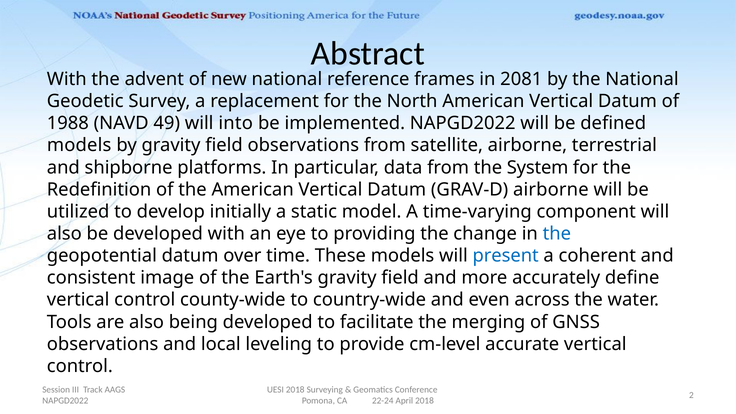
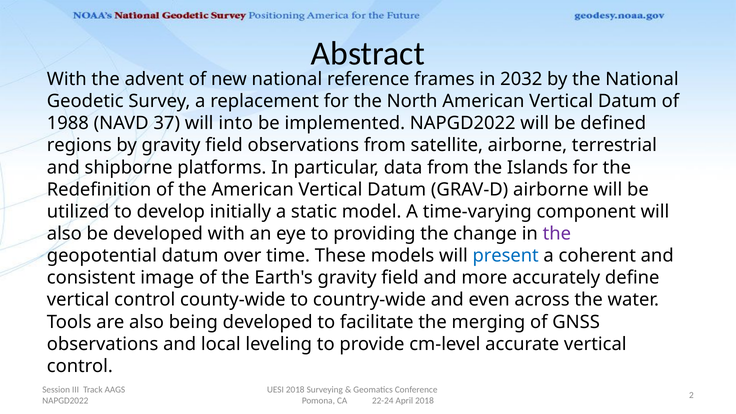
2081: 2081 -> 2032 (521, 79)
49: 49 -> 37 (167, 123)
models: models -> regions (79, 145)
System: System -> Islands (538, 167)
the colour: blue -> purple (557, 234)
